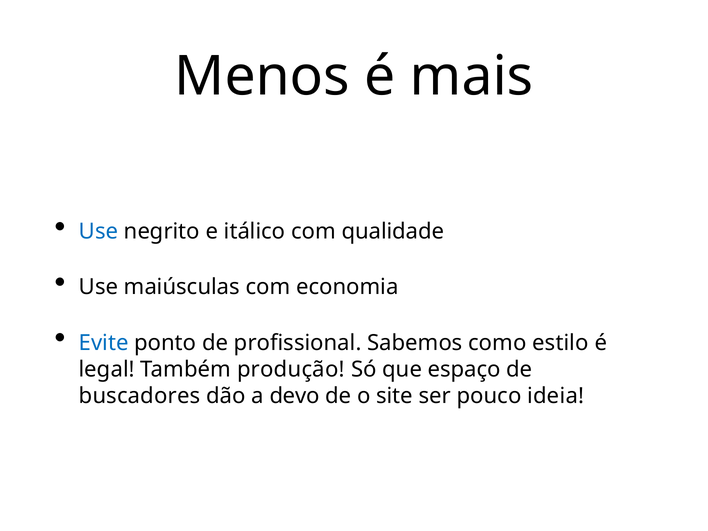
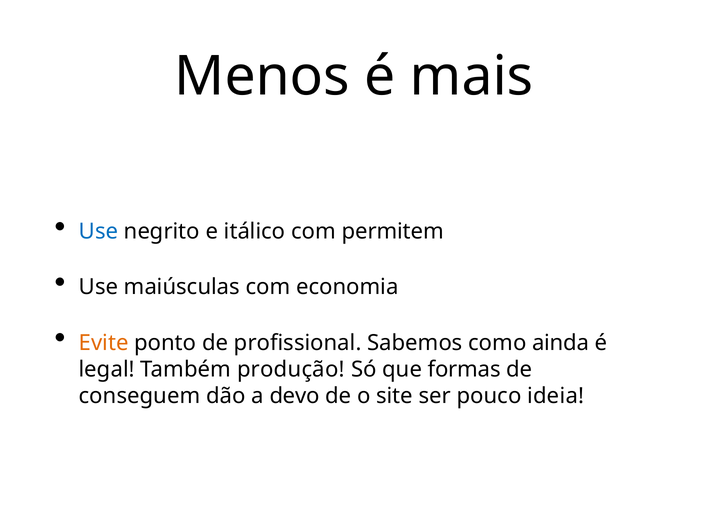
qualidade: qualidade -> permitem (393, 232)
Evite colour: blue -> orange (104, 343)
estilo: estilo -> ainda (561, 343)
espaço: espaço -> formas (464, 369)
buscadores: buscadores -> conseguem (140, 396)
